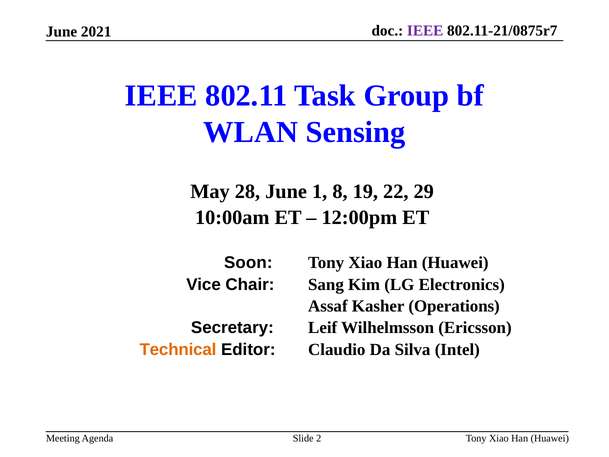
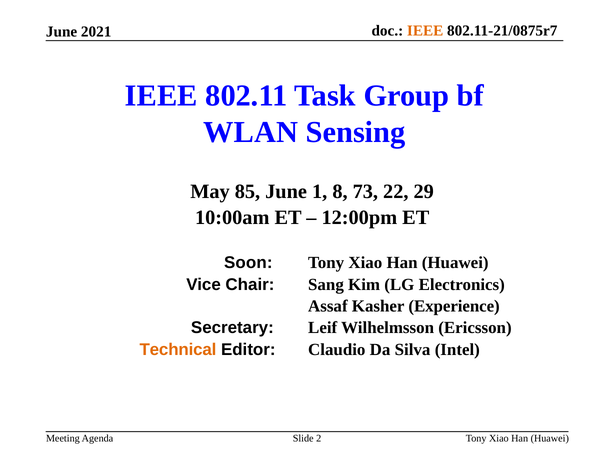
IEEE colour: purple -> orange (425, 31)
28: 28 -> 85 (247, 192)
19: 19 -> 73 (365, 192)
Operations: Operations -> Experience (454, 306)
